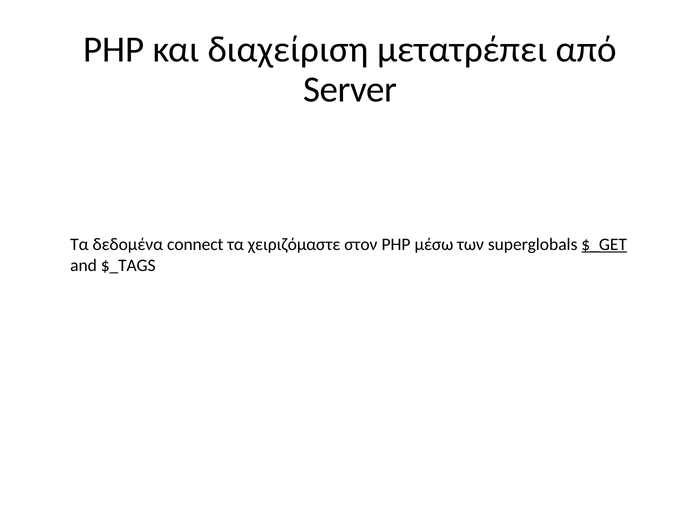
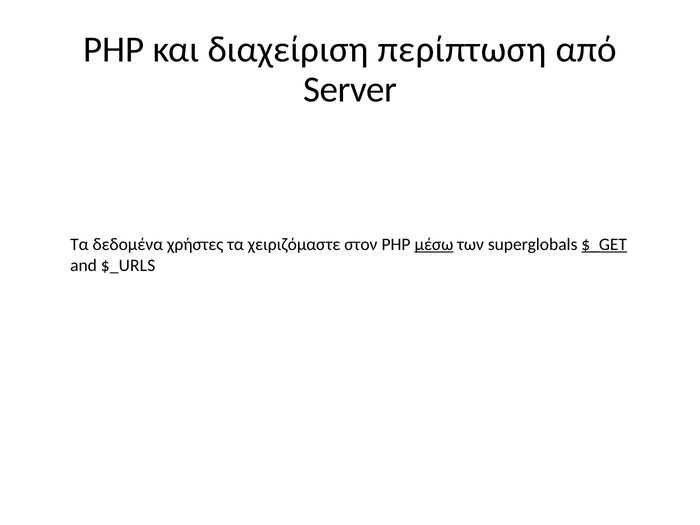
μετατρέπει: μετατρέπει -> περίπτωση (462, 50)
connect: connect -> χρήστες (195, 245)
μέσω underline: none -> present (434, 245)
$_TAGS: $_TAGS -> $_URLS (128, 266)
